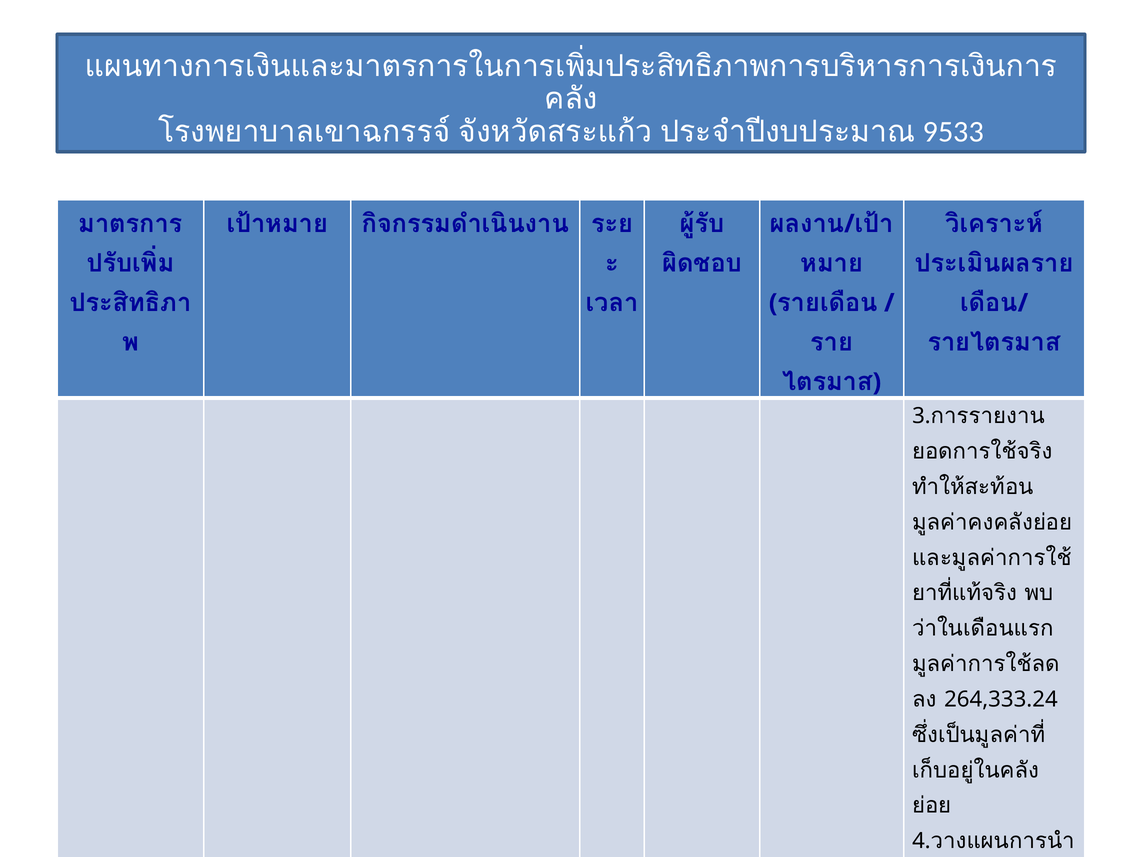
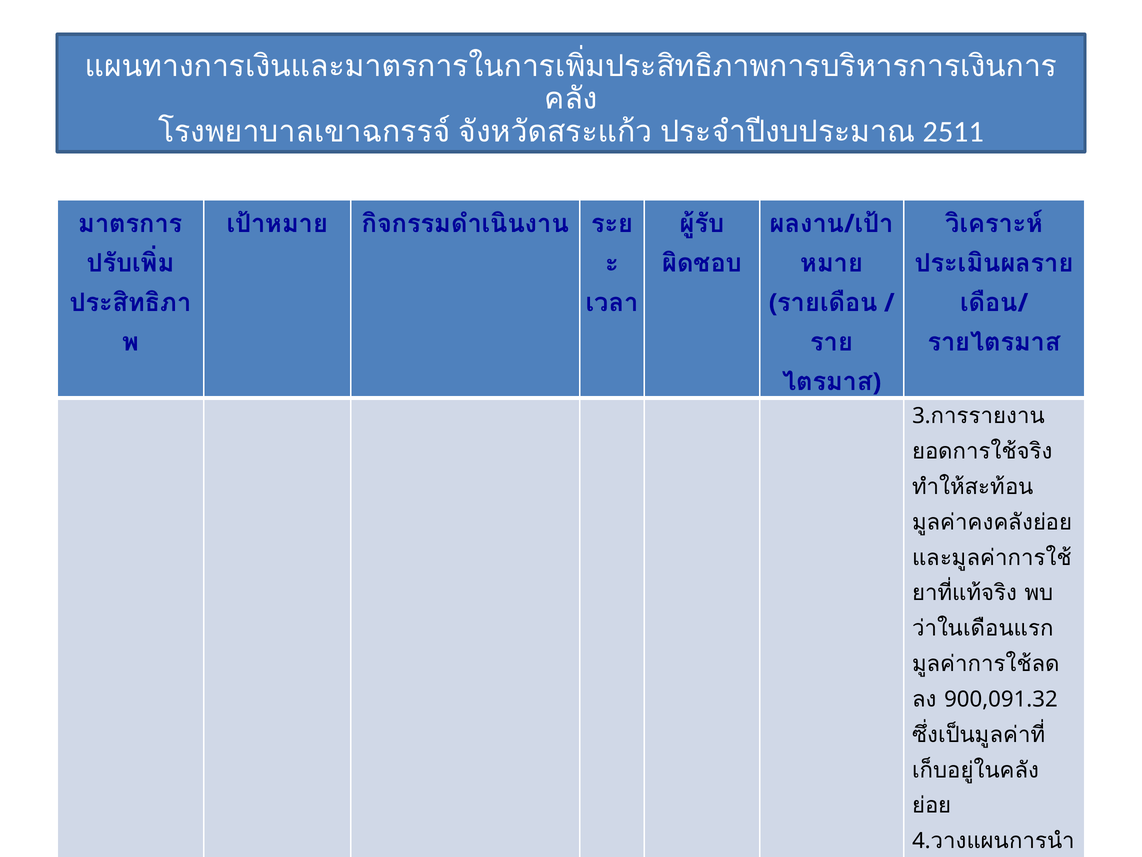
9533: 9533 -> 2511 (953, 132)
264,333.24: 264,333.24 -> 900,091.32 (1001, 699)
